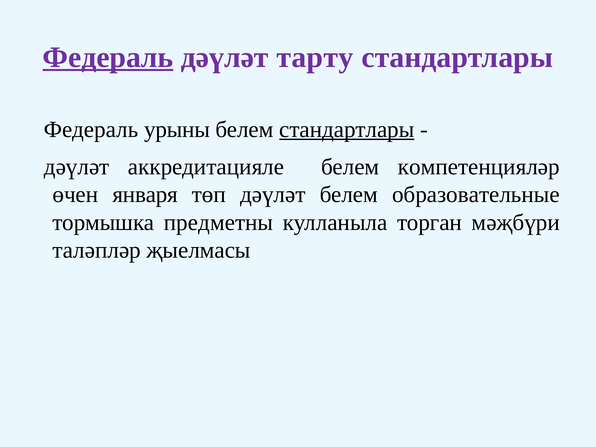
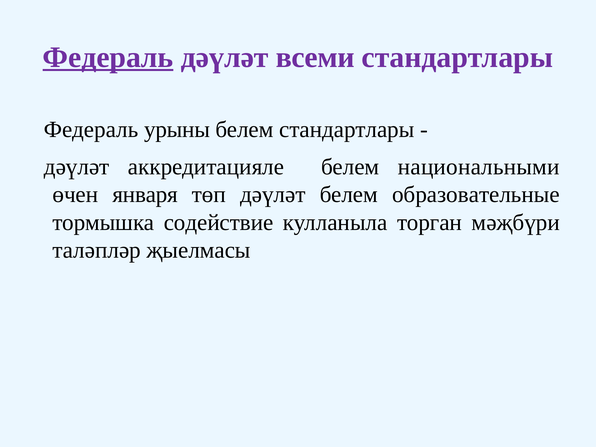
тарту: тарту -> всеми (315, 57)
стандартлары underline: present -> none (347, 129)
компетенцияләр: компетенцияләр -> национальными (479, 167)
предметны: предметны -> содействие (219, 222)
